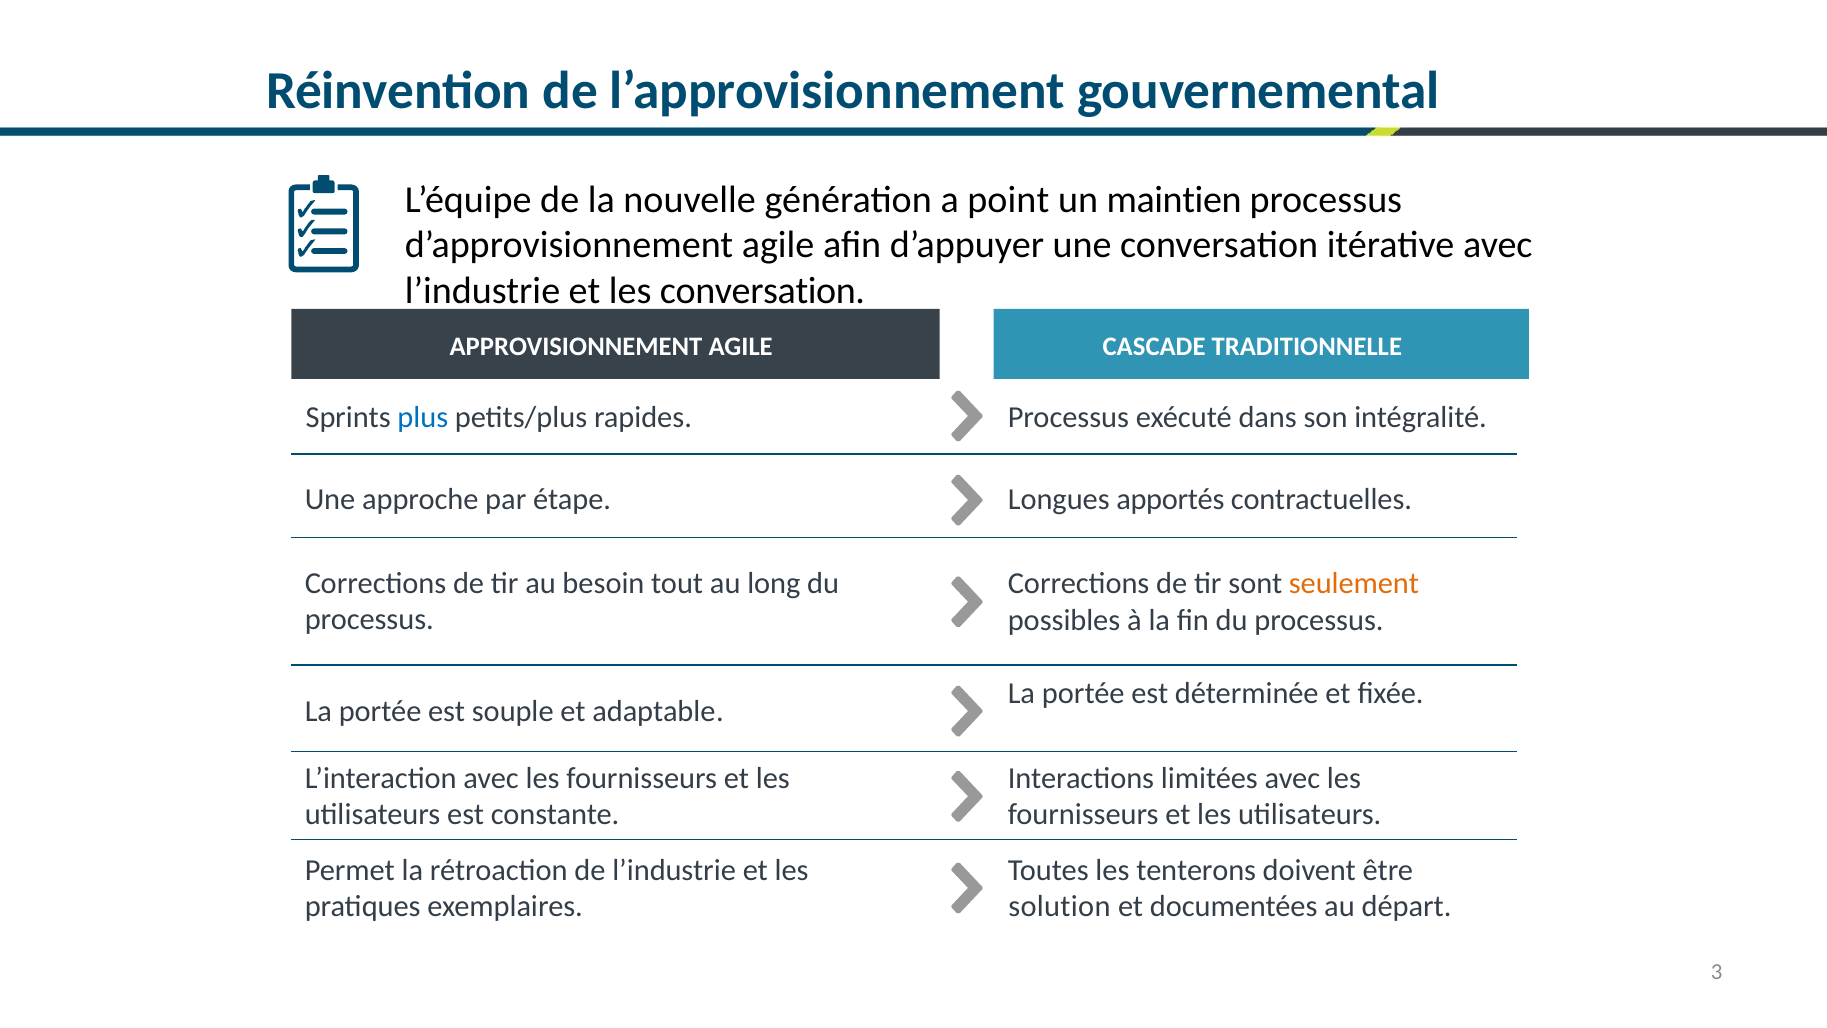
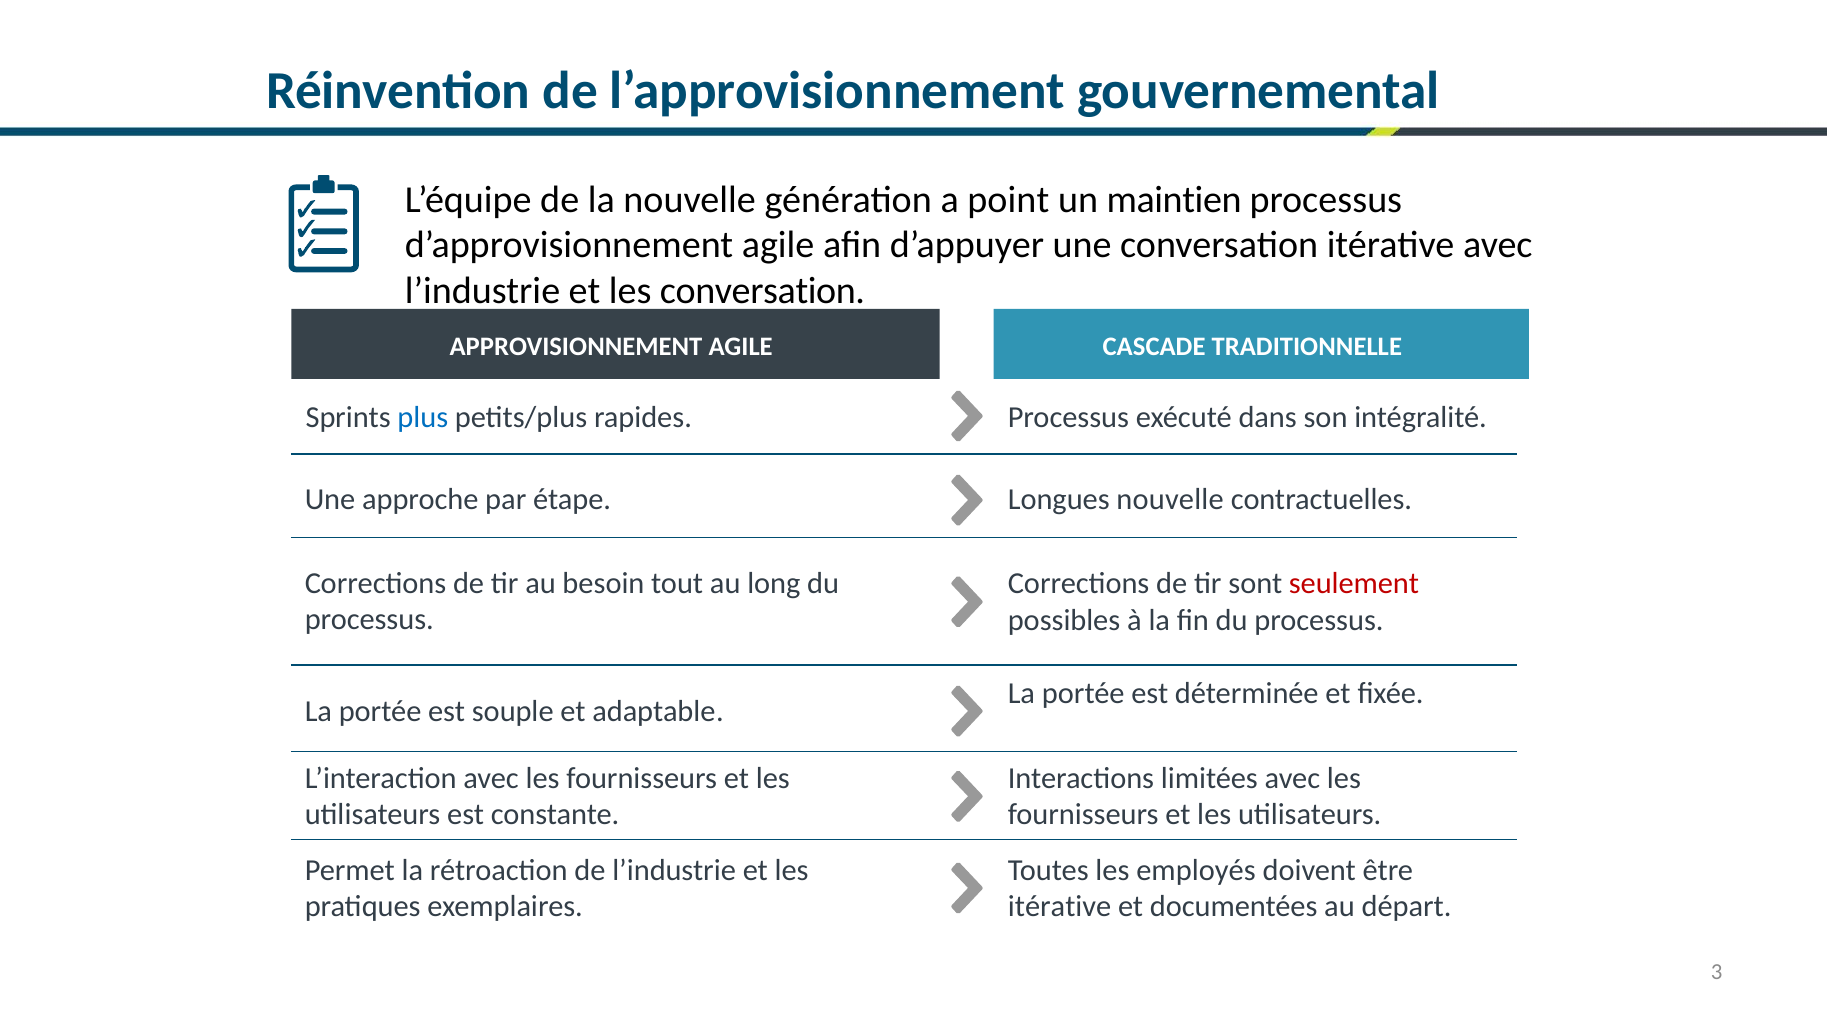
Longues apportés: apportés -> nouvelle (1170, 499)
seulement colour: orange -> red (1354, 584)
tenterons: tenterons -> employés (1196, 870)
solution: solution -> itérative (1060, 906)
